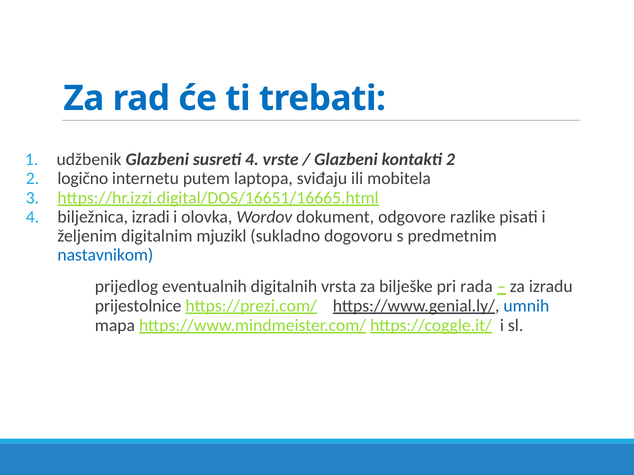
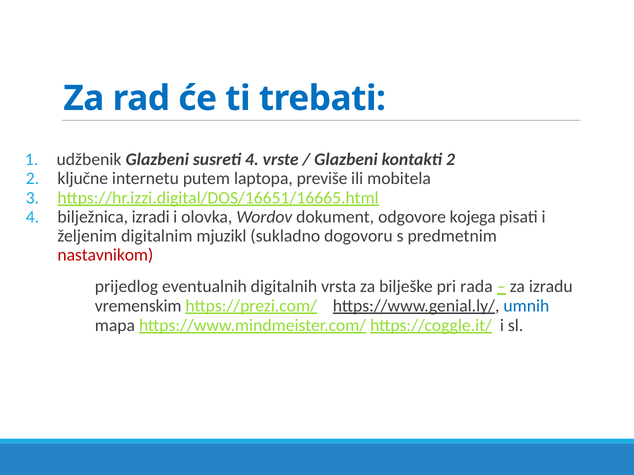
logično: logično -> ključne (83, 179)
sviđaju: sviđaju -> previše (322, 179)
razlike: razlike -> kojega (473, 217)
nastavnikom colour: blue -> red (105, 255)
prijestolnice: prijestolnice -> vremenskim (138, 306)
